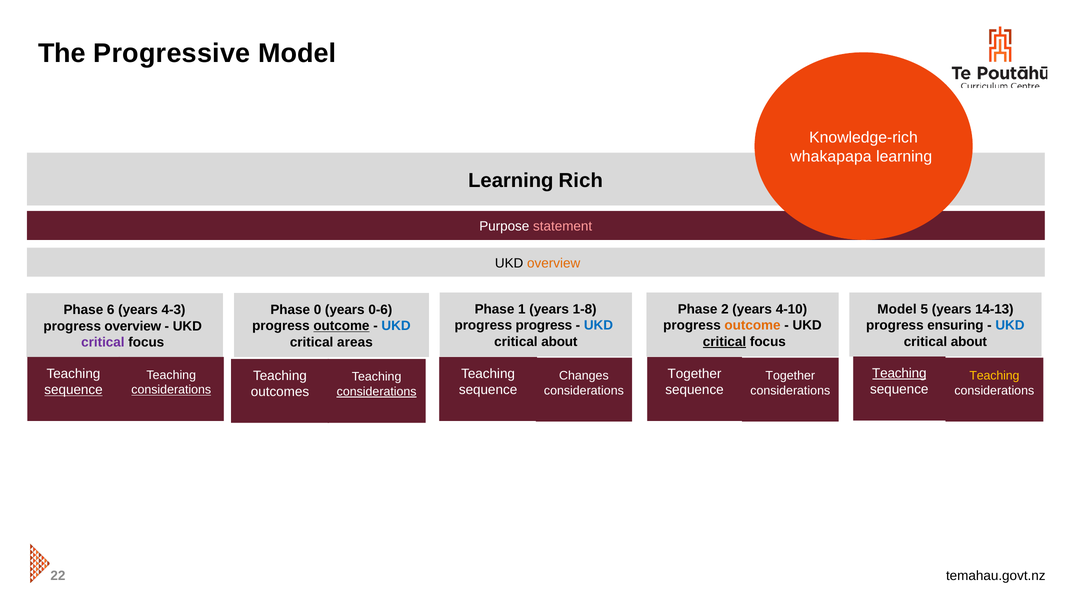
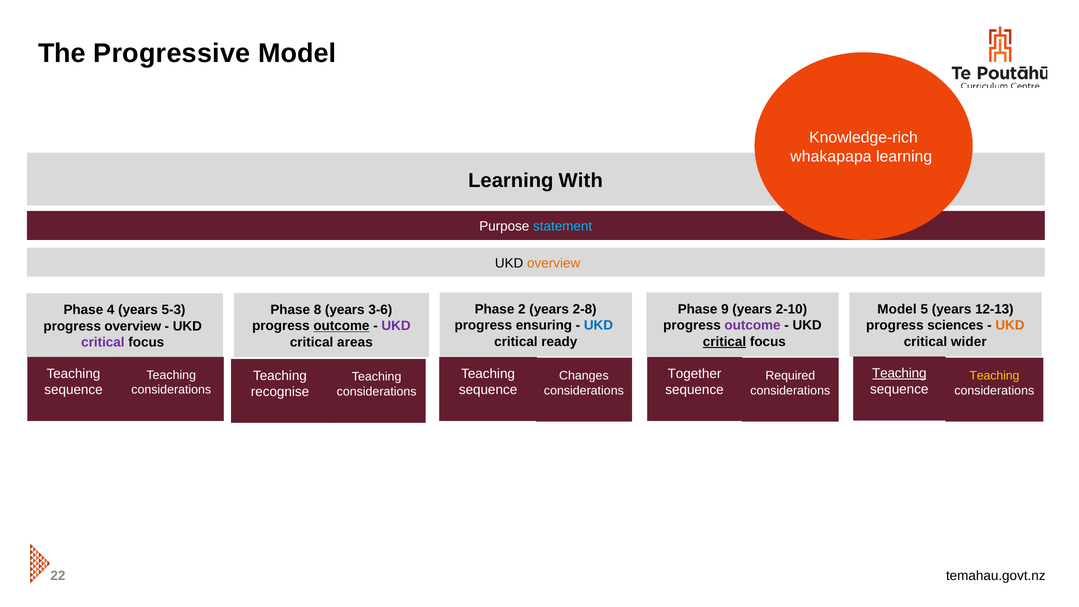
Rich: Rich -> With (581, 180)
statement colour: pink -> light blue (563, 226)
1: 1 -> 2 (522, 309)
1-8: 1-8 -> 2-8 (585, 309)
2: 2 -> 9 (725, 309)
4-10: 4-10 -> 2-10 (791, 309)
14-13: 14-13 -> 12-13 (994, 309)
0: 0 -> 8 (318, 310)
0-6: 0-6 -> 3-6 (380, 310)
6: 6 -> 4 (111, 310)
4-3: 4-3 -> 5-3 (174, 310)
progress progress: progress -> ensuring (544, 325)
outcome colour: orange -> purple (753, 325)
ensuring: ensuring -> sciences (955, 325)
UKD colour: blue -> orange (1010, 325)
UKD colour: blue -> purple (396, 326)
about: about -> ready (559, 342)
about: about -> wider (969, 342)
Together: Together -> Required (790, 376)
sequence underline: present -> none (74, 390)
considerations underline: present -> none (171, 390)
outcomes: outcomes -> recognise (280, 392)
considerations underline: present -> none (377, 392)
